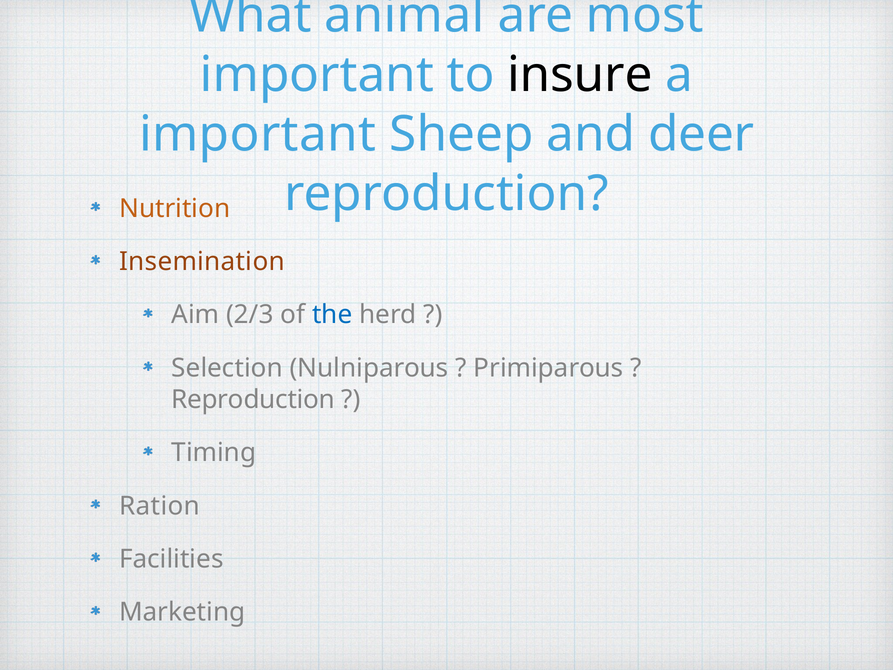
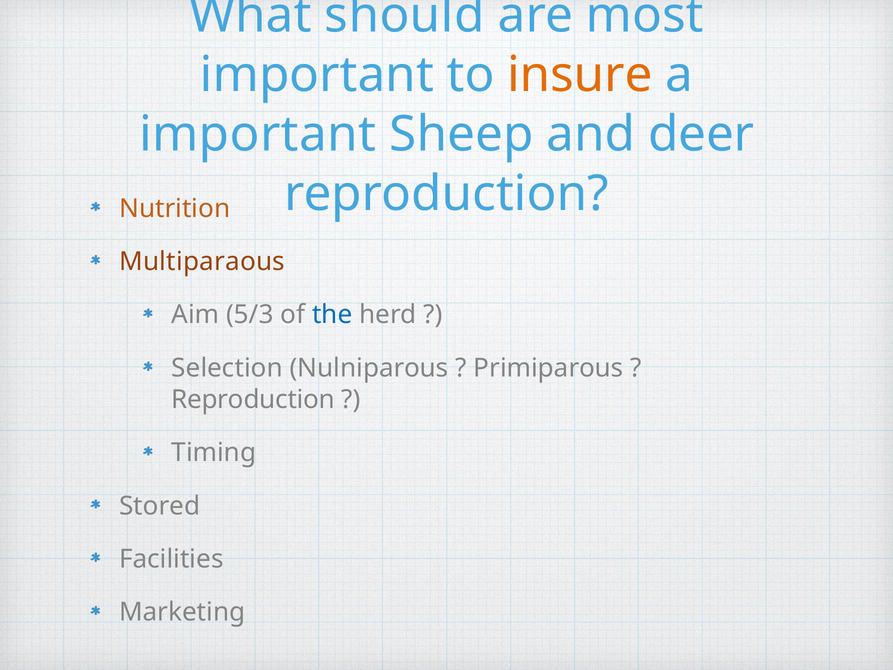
animal: animal -> should (404, 15)
insure colour: black -> orange (580, 75)
Insemination: Insemination -> Multiparaous (202, 262)
2/3: 2/3 -> 5/3 (250, 315)
Ration: Ration -> Stored (160, 506)
